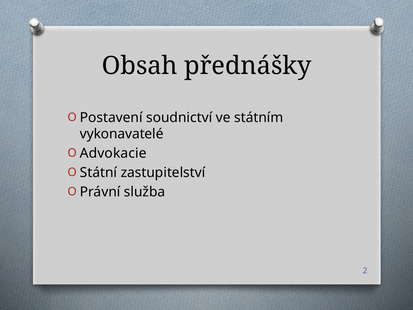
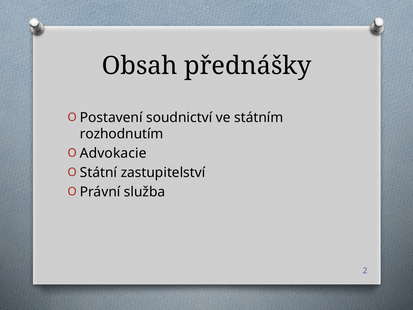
vykonavatelé: vykonavatelé -> rozhodnutím (122, 134)
